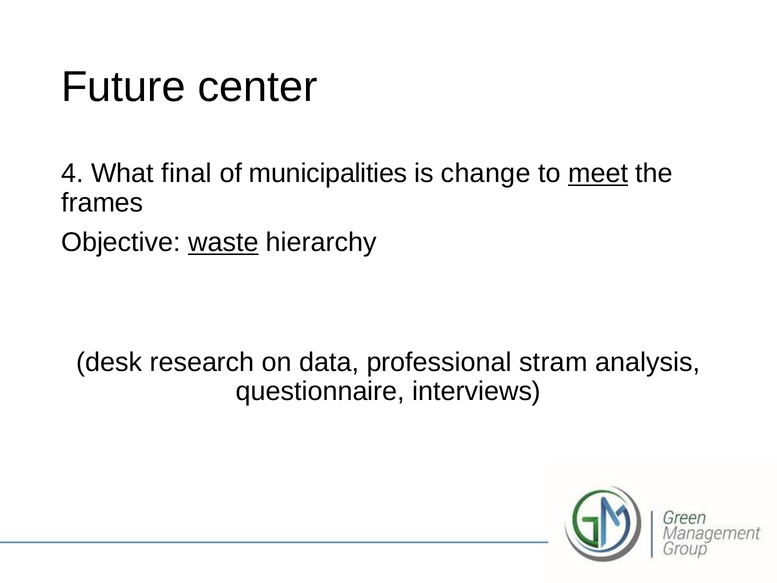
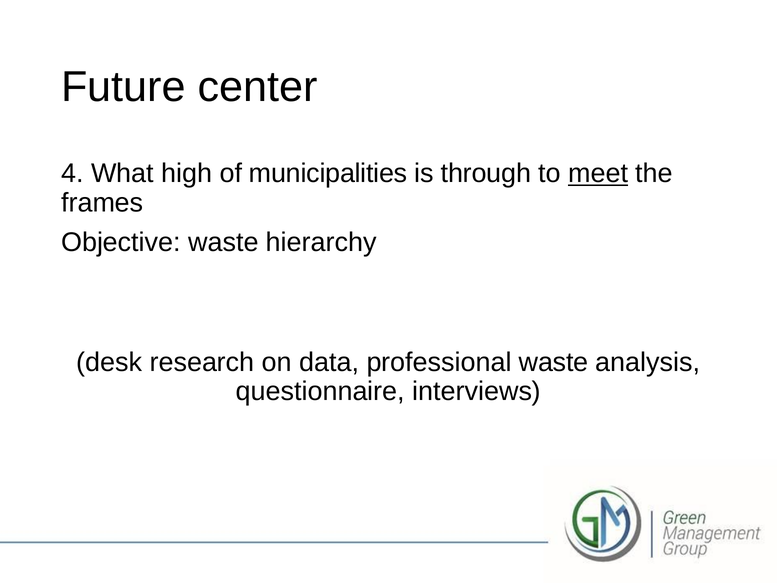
final: final -> high (187, 173)
change: change -> through (486, 173)
waste underline: present -> none (223, 242)
professional stram: stram -> waste (554, 362)
